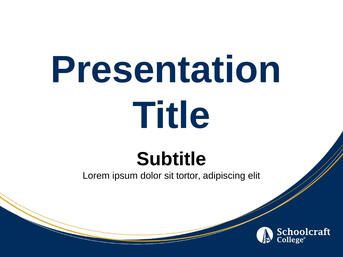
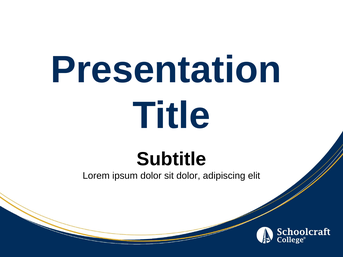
sit tortor: tortor -> dolor (188, 176)
